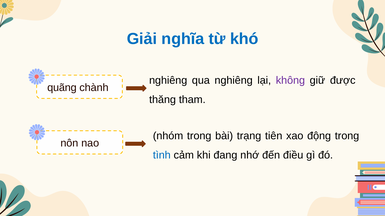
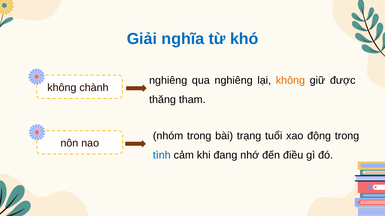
không colour: purple -> orange (290, 81)
quãng: quãng -> không (62, 88)
tiên: tiên -> tuổi (274, 136)
